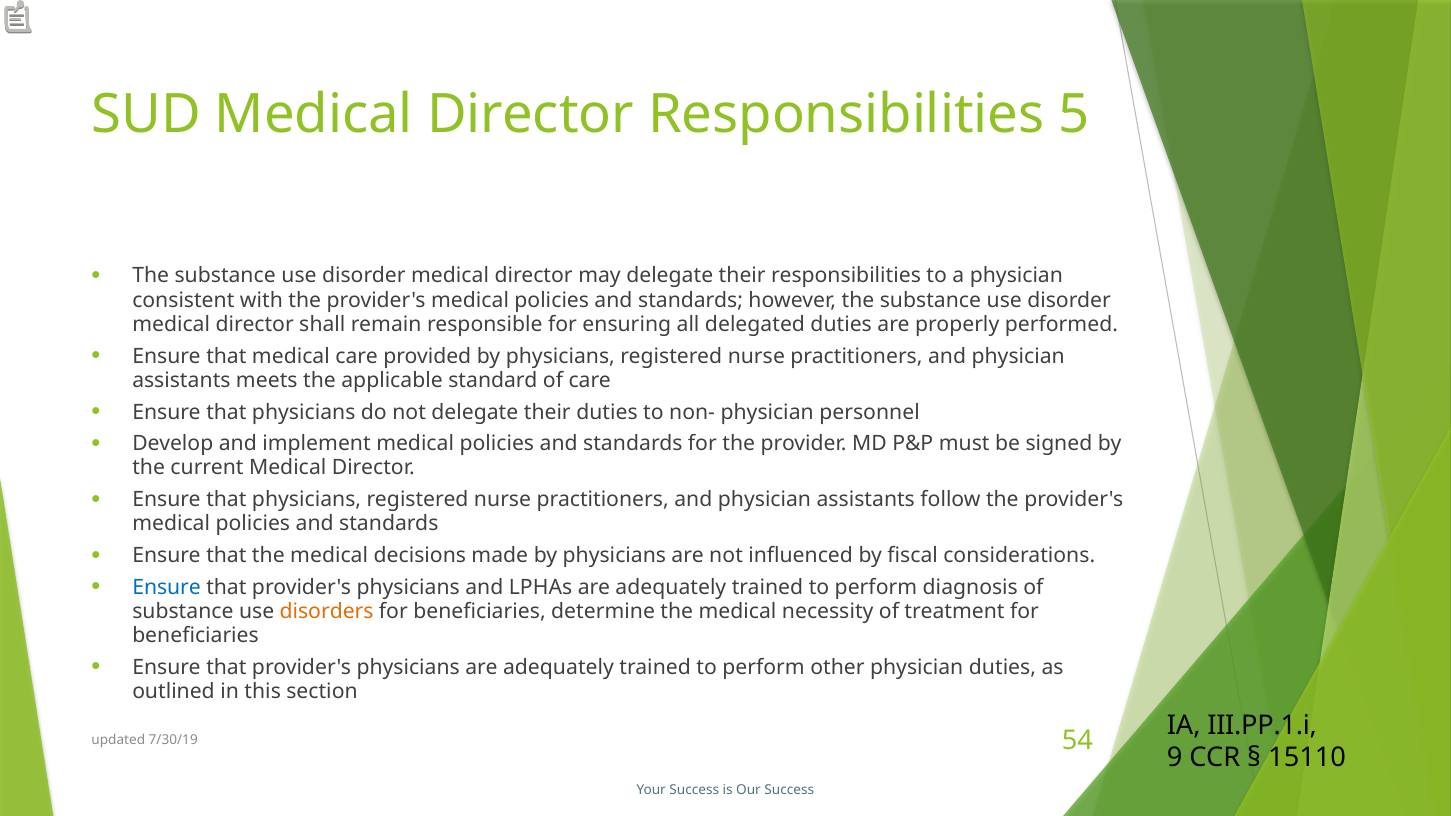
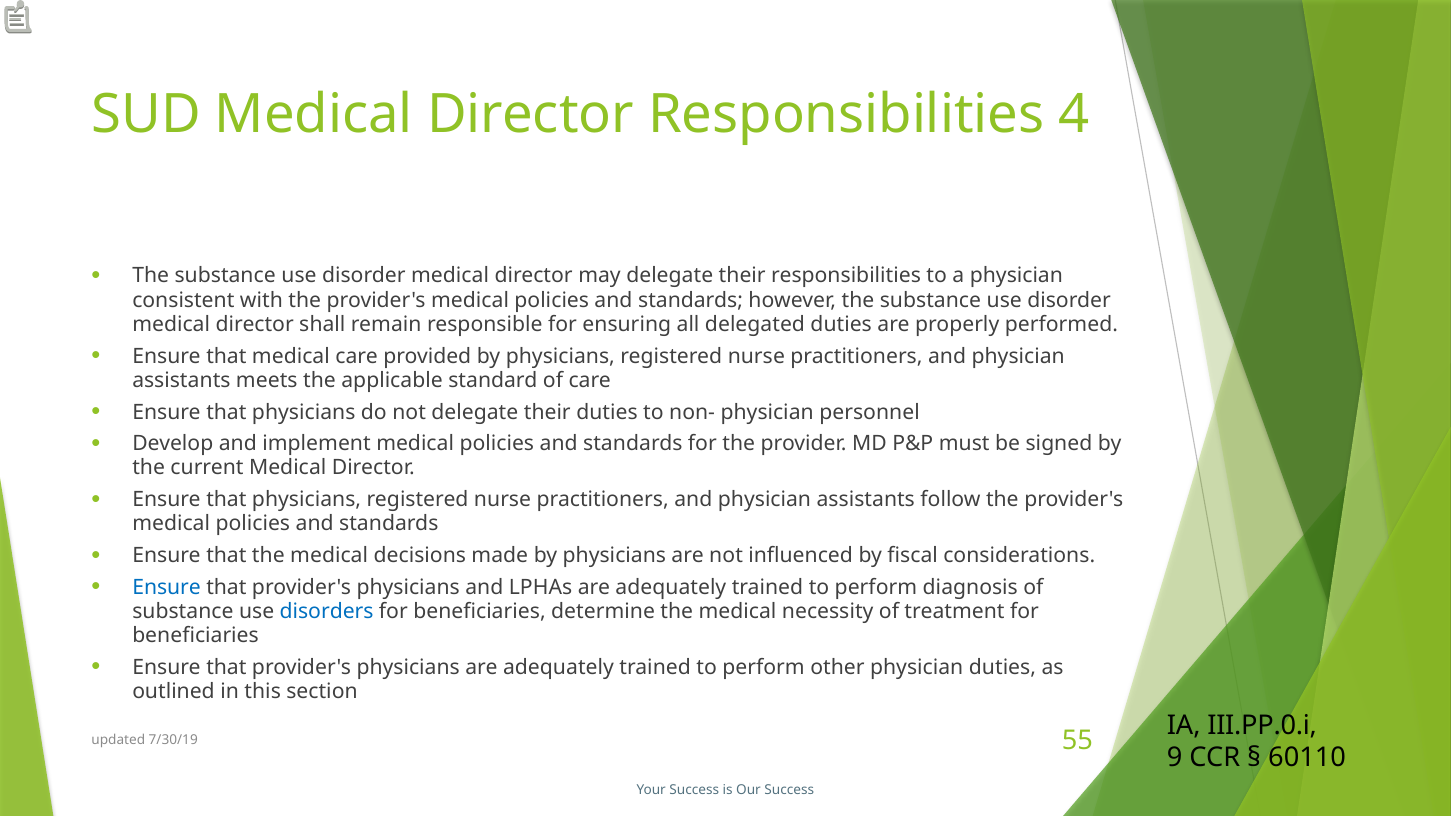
5: 5 -> 4 (1074, 114)
disorders colour: orange -> blue (327, 612)
III.PP.1.i: III.PP.1.i -> III.PP.0.i (1262, 725)
54: 54 -> 55 (1077, 740)
15110: 15110 -> 60110 (1307, 758)
